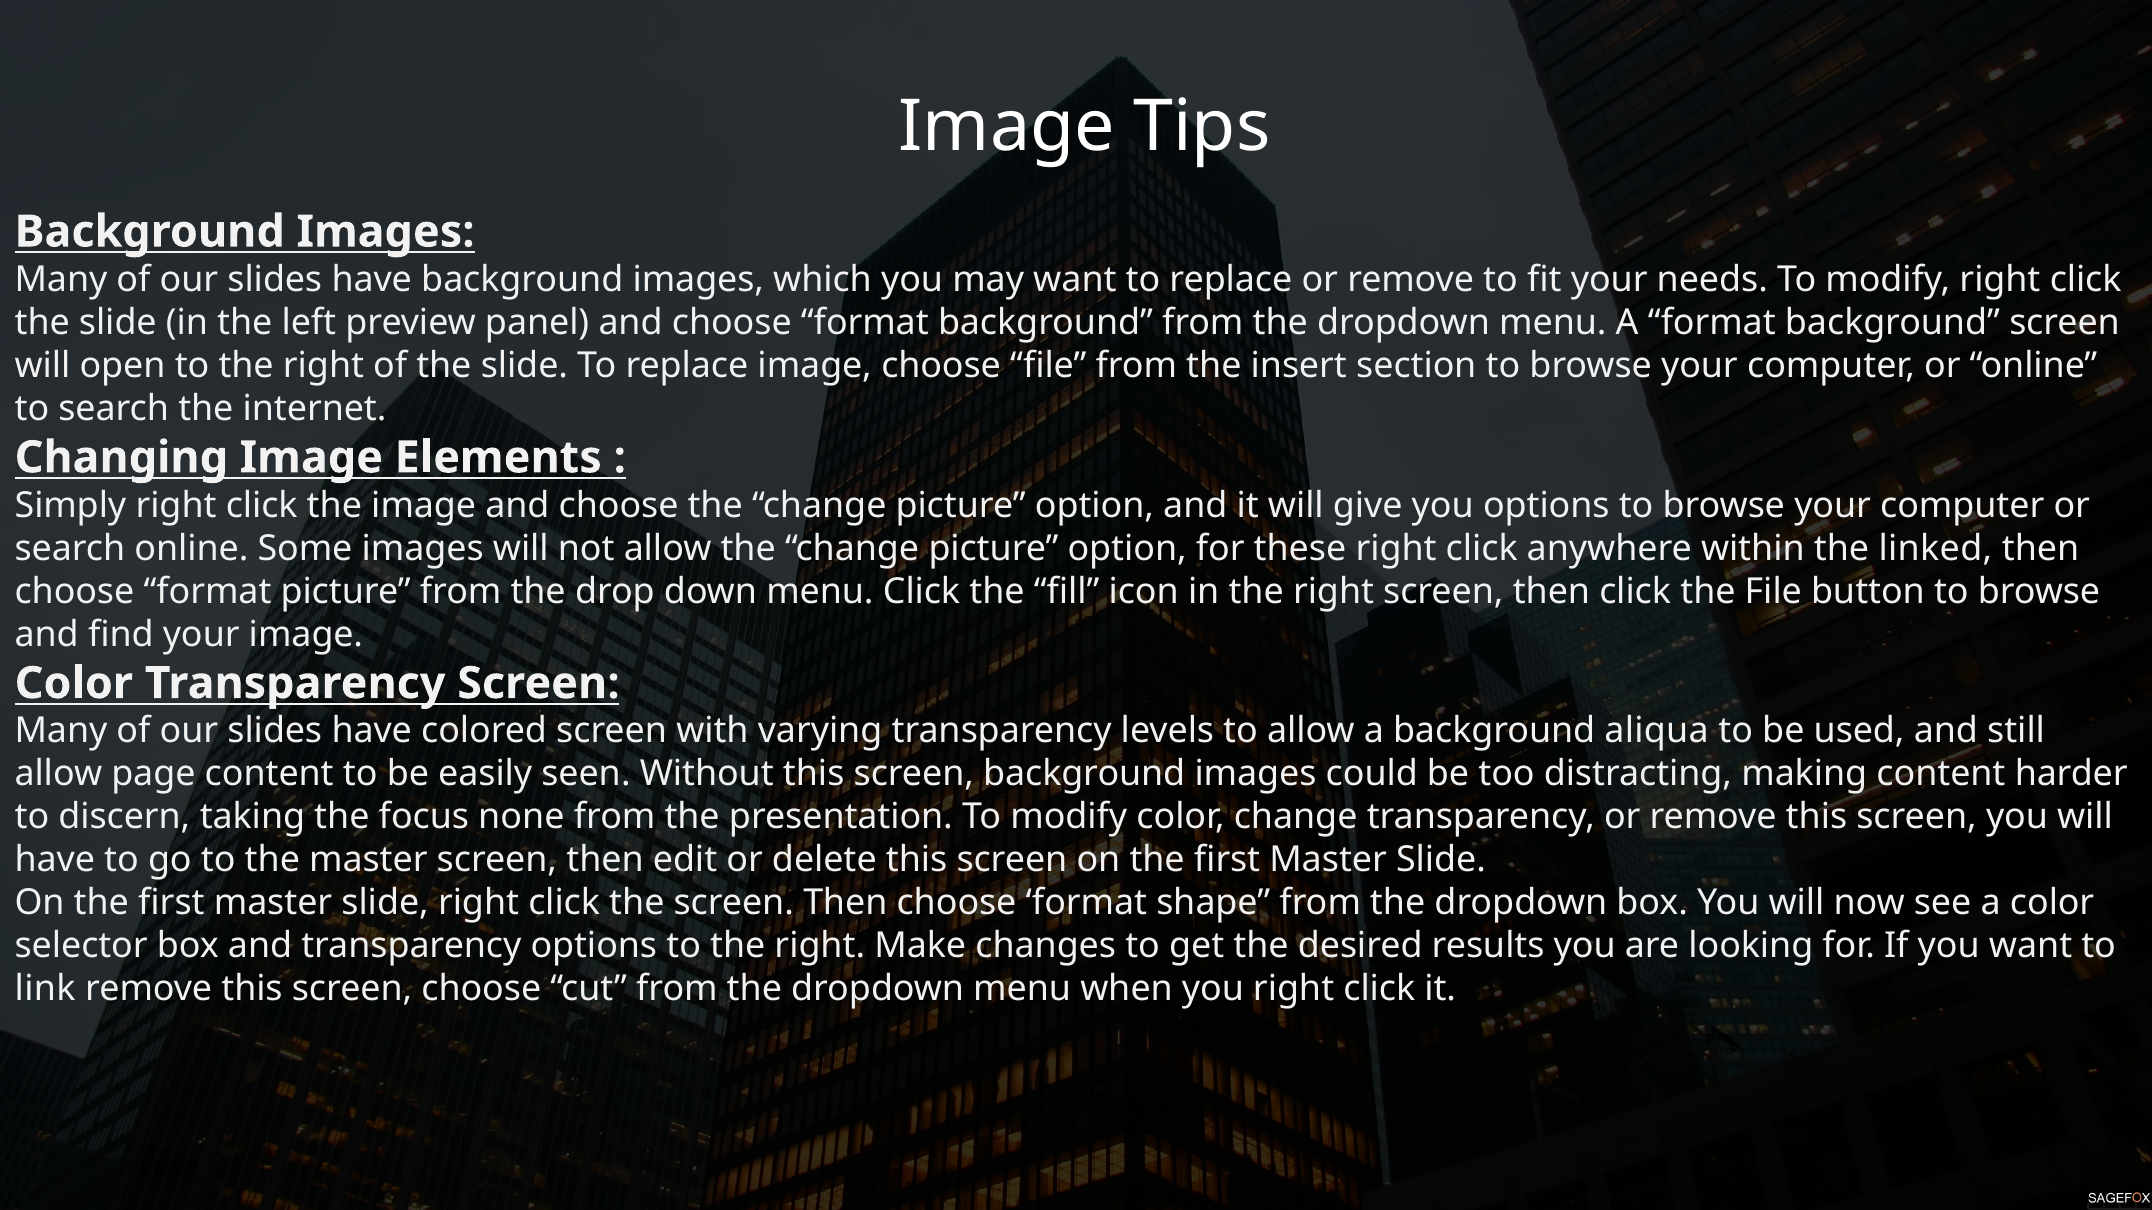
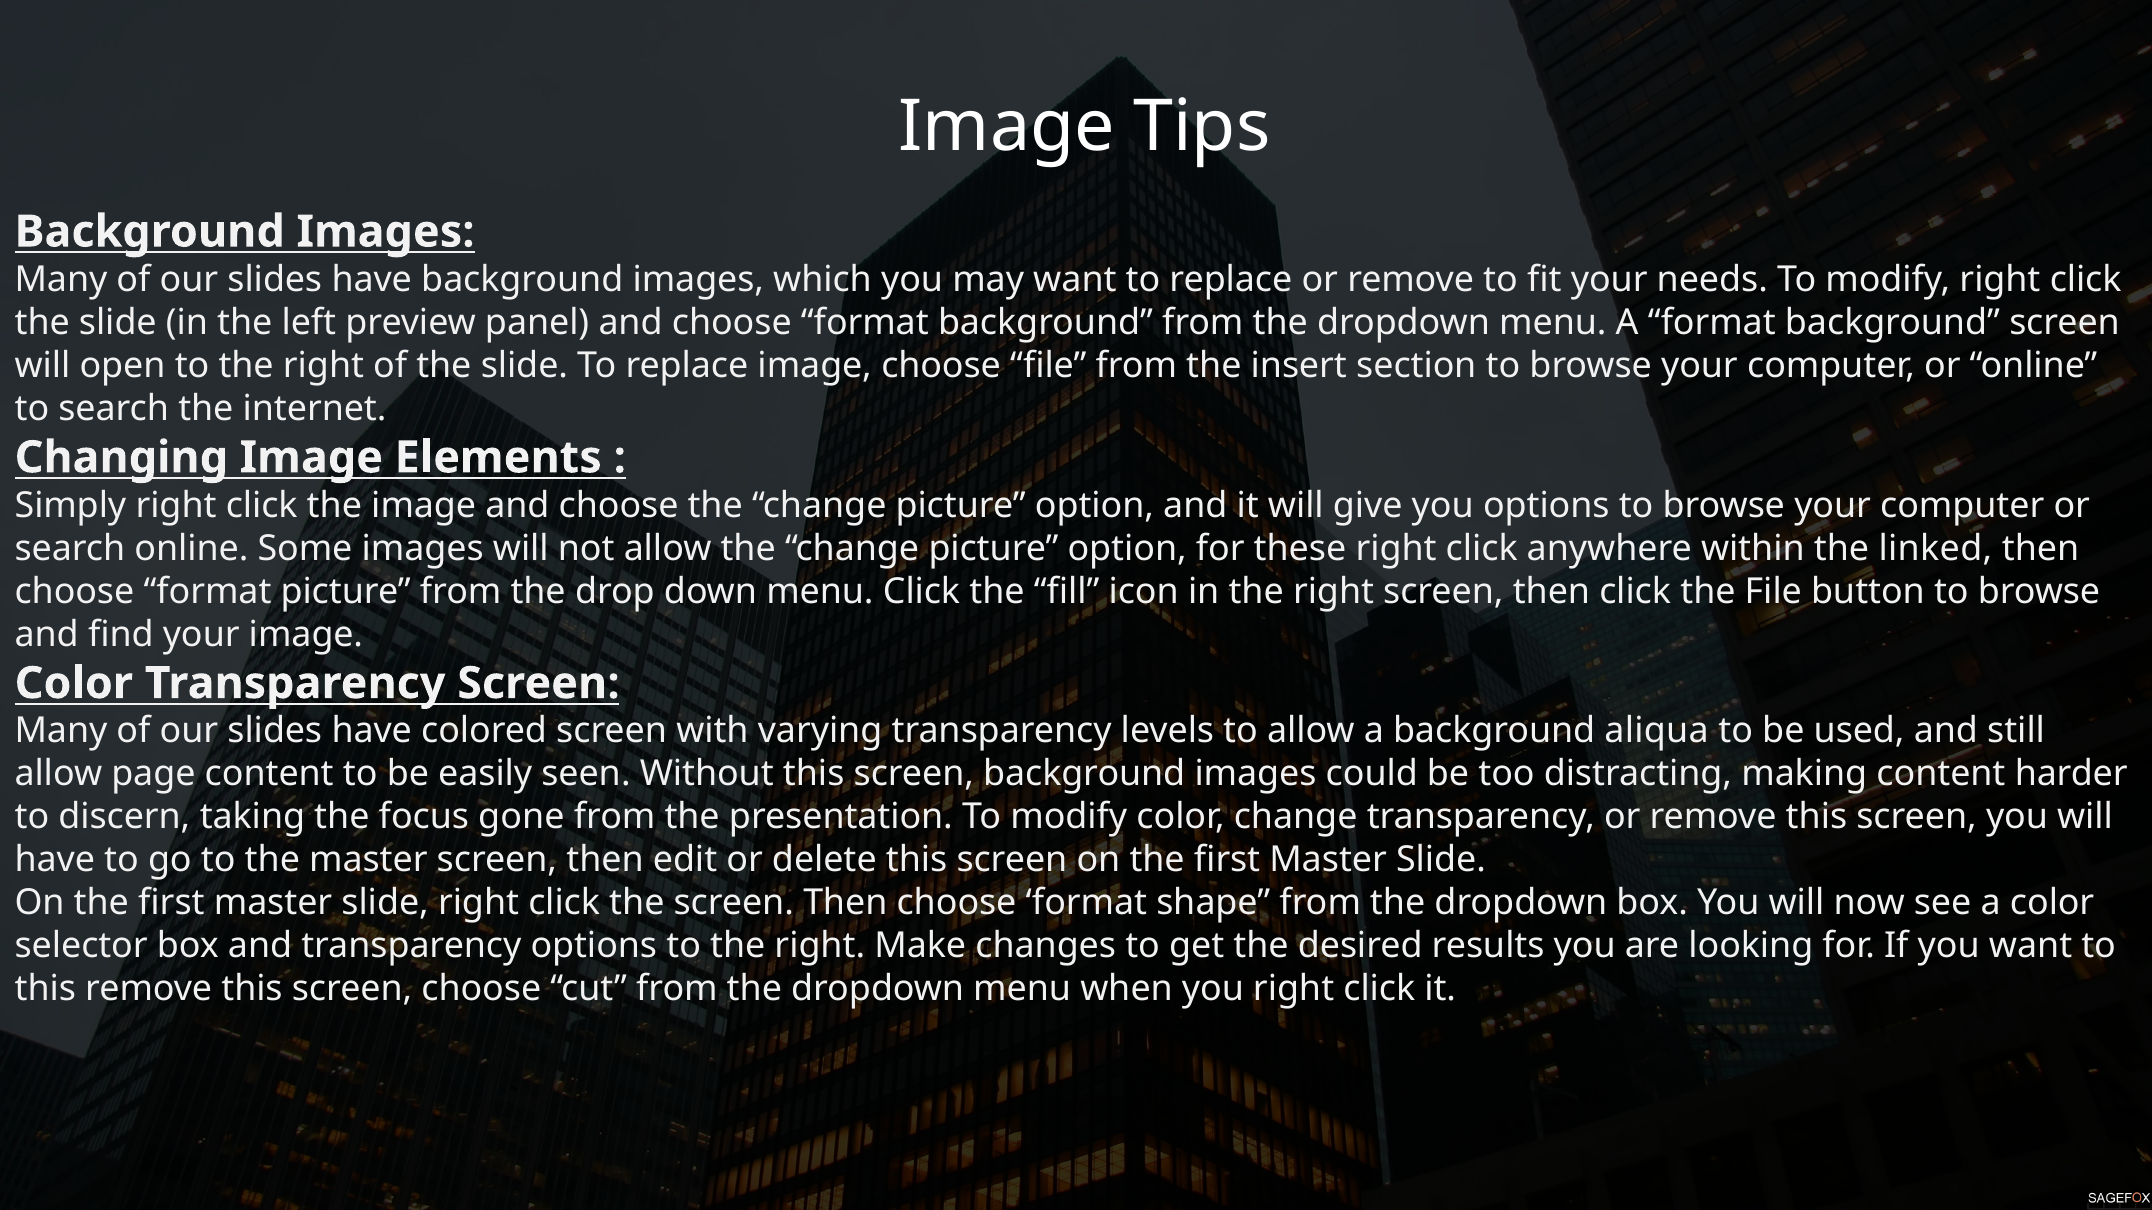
none: none -> gone (521, 817)
link: link -> this (45, 990)
